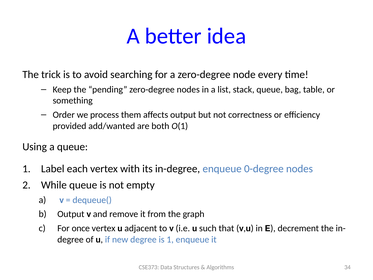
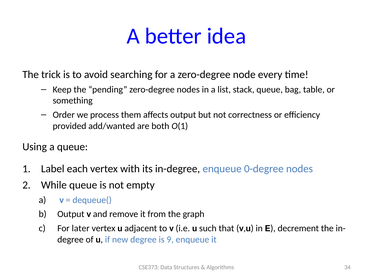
once: once -> later (81, 228)
is 1: 1 -> 9 (170, 239)
